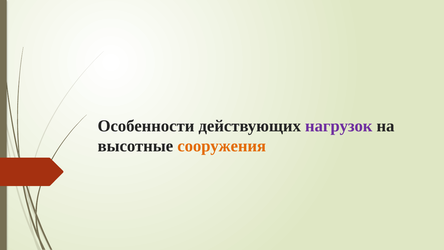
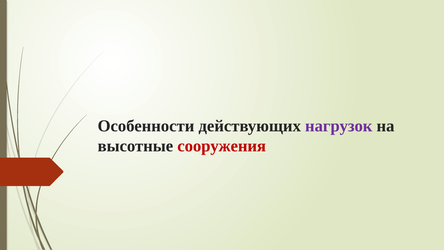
сооружения colour: orange -> red (222, 146)
